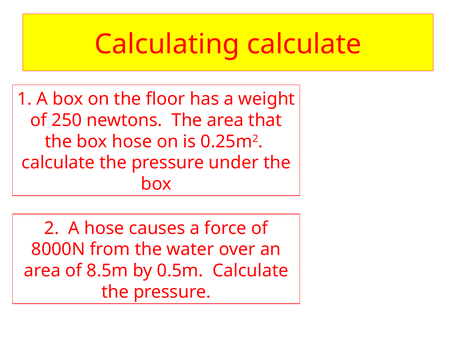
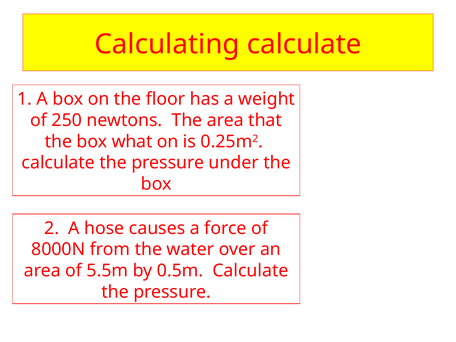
box hose: hose -> what (132, 141)
8.5m: 8.5m -> 5.5m (107, 271)
